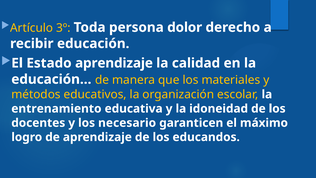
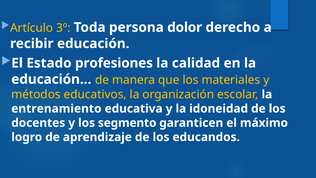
Estado aprendizaje: aprendizaje -> profesiones (114, 63)
necesario: necesario -> segmento (127, 123)
